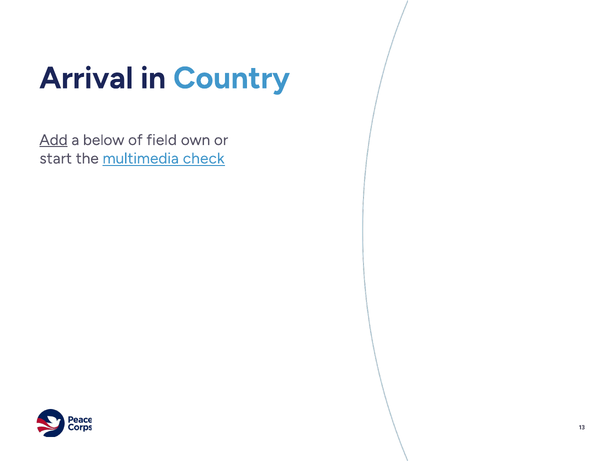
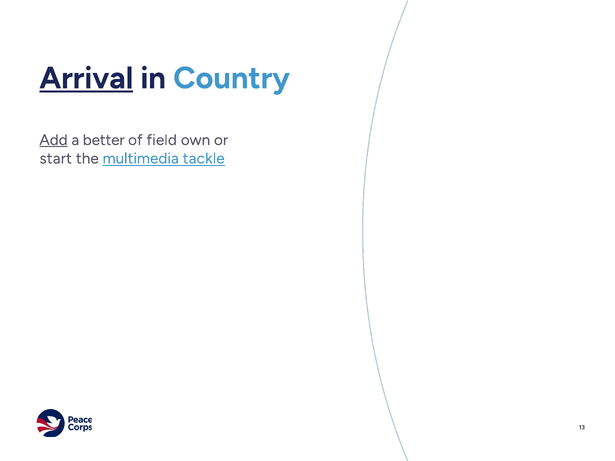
Arrival underline: none -> present (86, 78)
below: below -> better (104, 140)
check: check -> tackle (204, 159)
